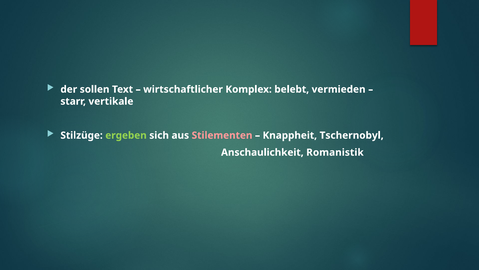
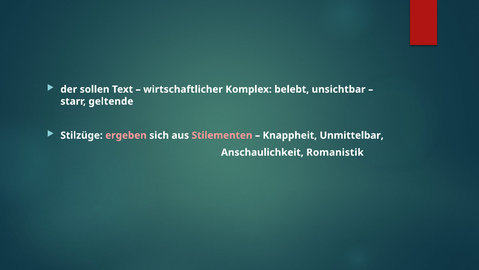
vermieden: vermieden -> unsichtbar (339, 89)
vertikale: vertikale -> geltende (111, 101)
ergeben colour: light green -> pink (126, 135)
Tschernobyl: Tschernobyl -> Unmittelbar (352, 135)
